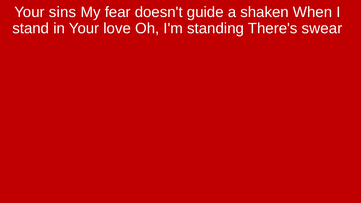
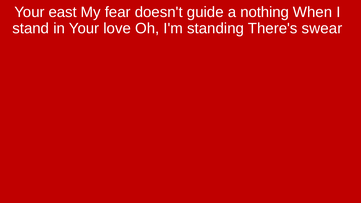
sins: sins -> east (63, 12)
shaken: shaken -> nothing (265, 12)
